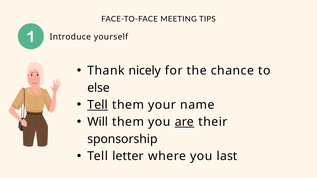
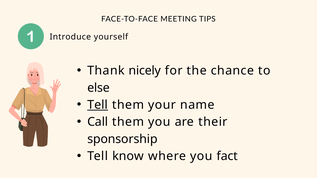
Will: Will -> Call (98, 122)
are underline: present -> none (184, 122)
letter: letter -> know (128, 156)
last: last -> fact (227, 156)
